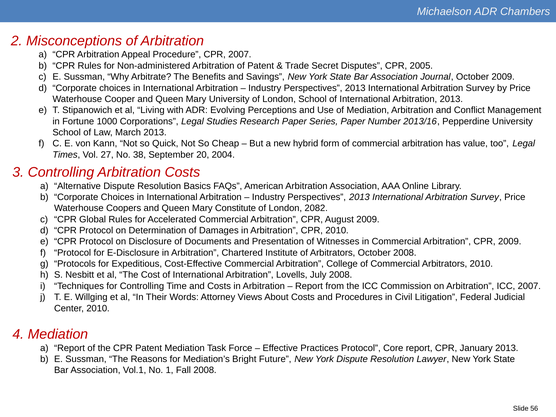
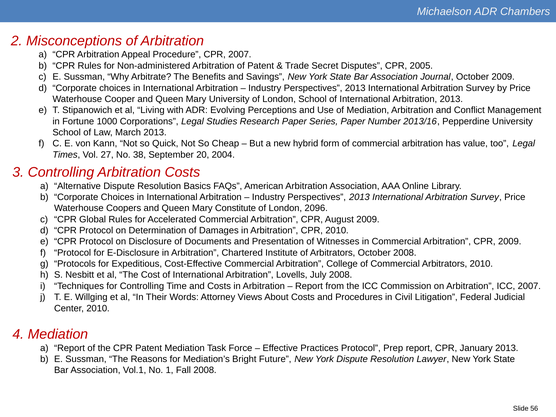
2082: 2082 -> 2096 (316, 208)
Core: Core -> Prep (393, 348)
